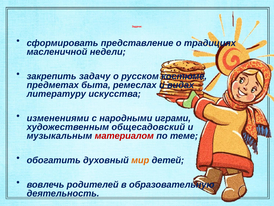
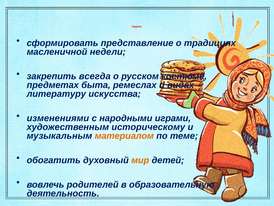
задачу: задачу -> всегда (95, 76)
общесадовский: общесадовский -> историческому (148, 127)
материалом colour: red -> orange (124, 136)
